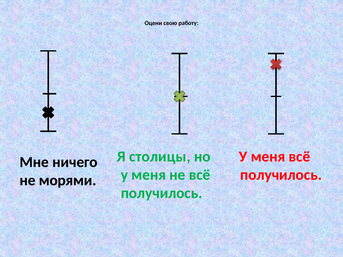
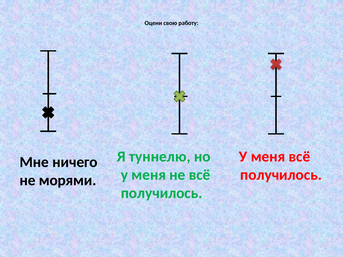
столицы: столицы -> туннелю (160, 157)
